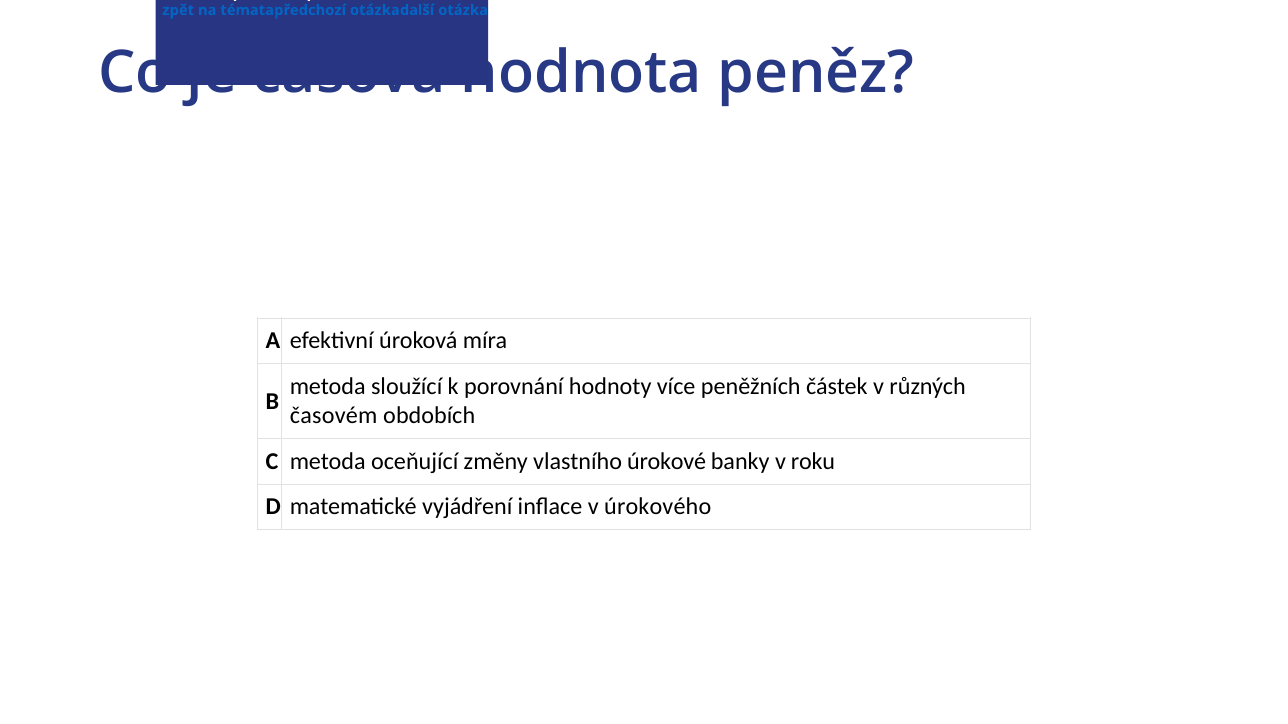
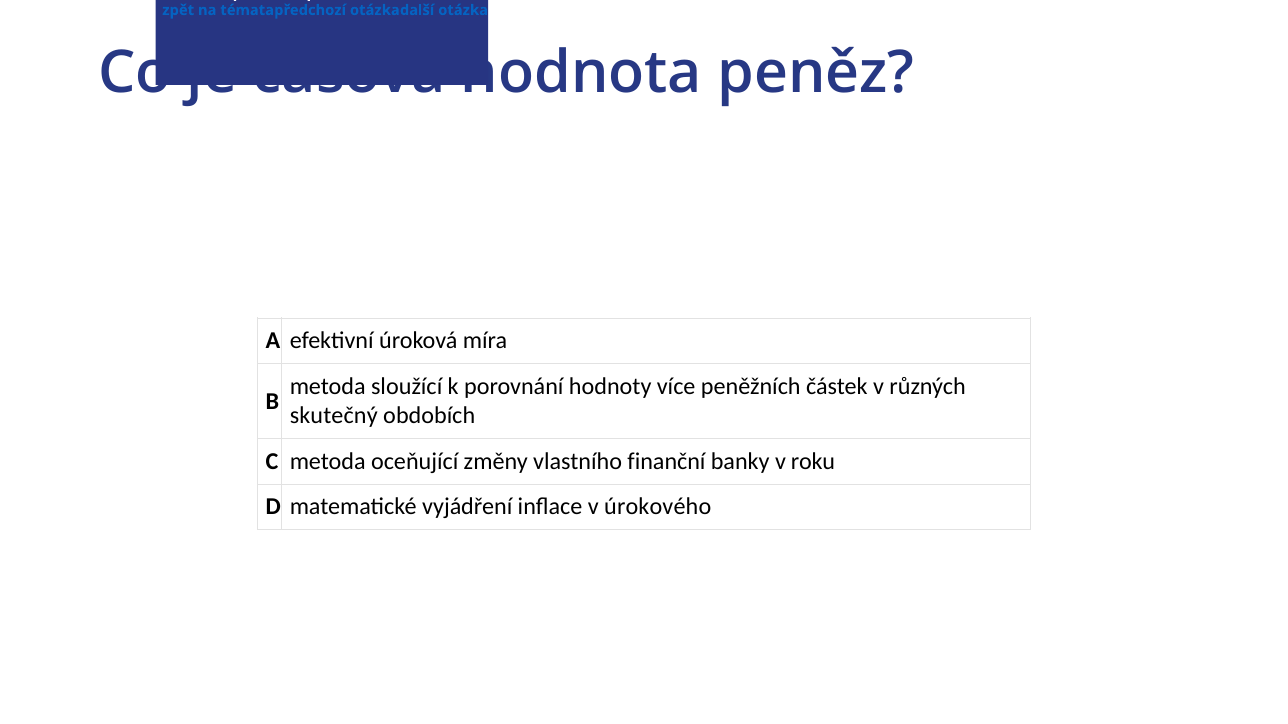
časovém: časovém -> skutečný (334, 416)
úrokové: úrokové -> finanční (666, 462)
